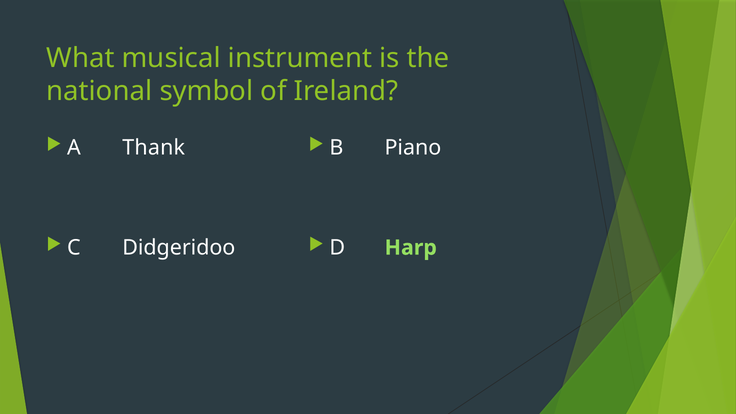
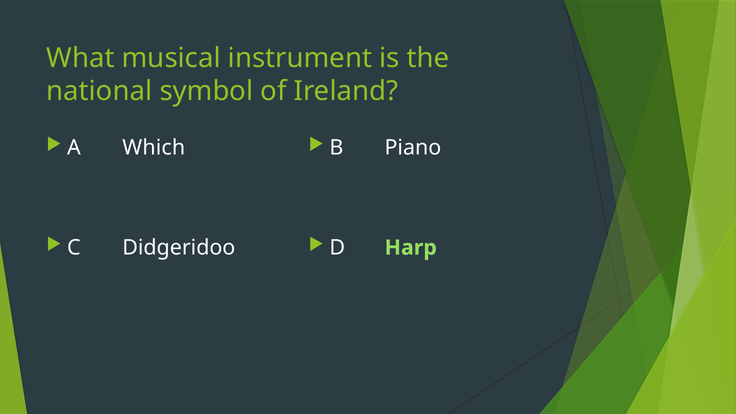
Thank: Thank -> Which (154, 148)
